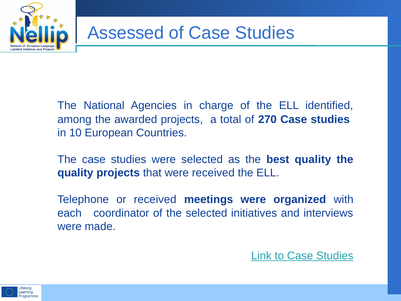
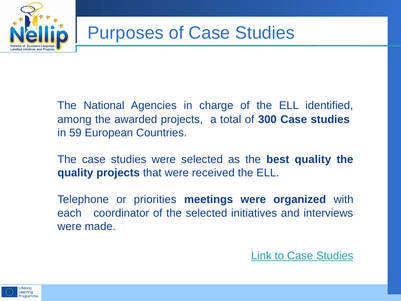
Assessed: Assessed -> Purposes (126, 33)
270: 270 -> 300 (267, 119)
10: 10 -> 59 (75, 133)
or received: received -> priorities (155, 199)
